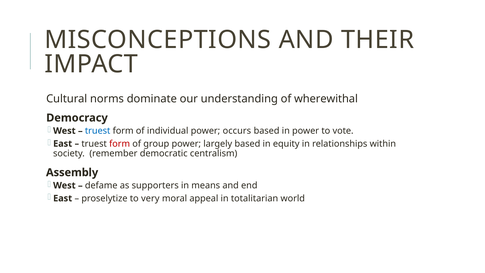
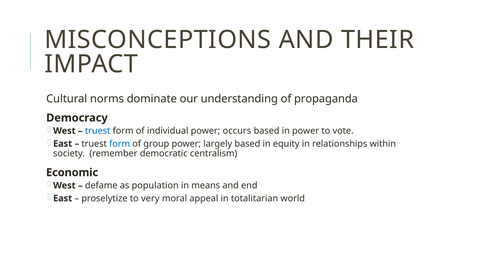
wherewithal: wherewithal -> propaganda (326, 99)
form colour: red -> blue (120, 144)
Assembly: Assembly -> Economic (72, 172)
supporters: supporters -> population (155, 185)
